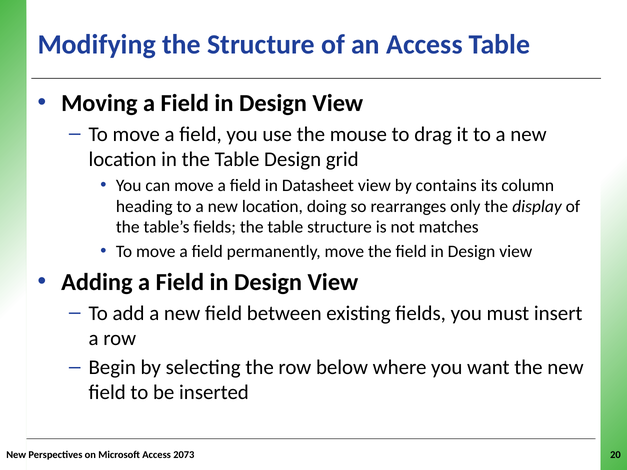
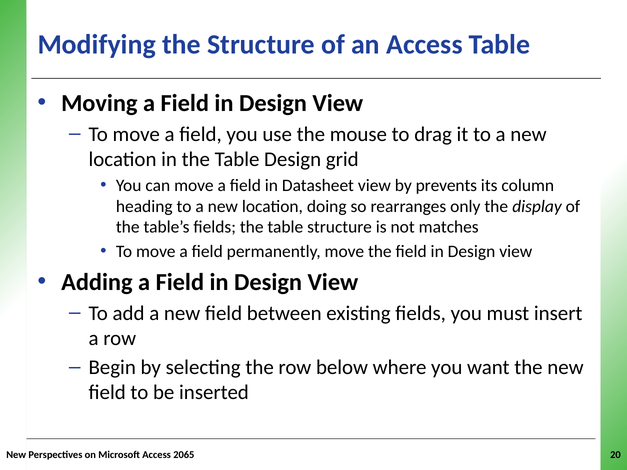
contains: contains -> prevents (446, 186)
2073: 2073 -> 2065 (184, 455)
